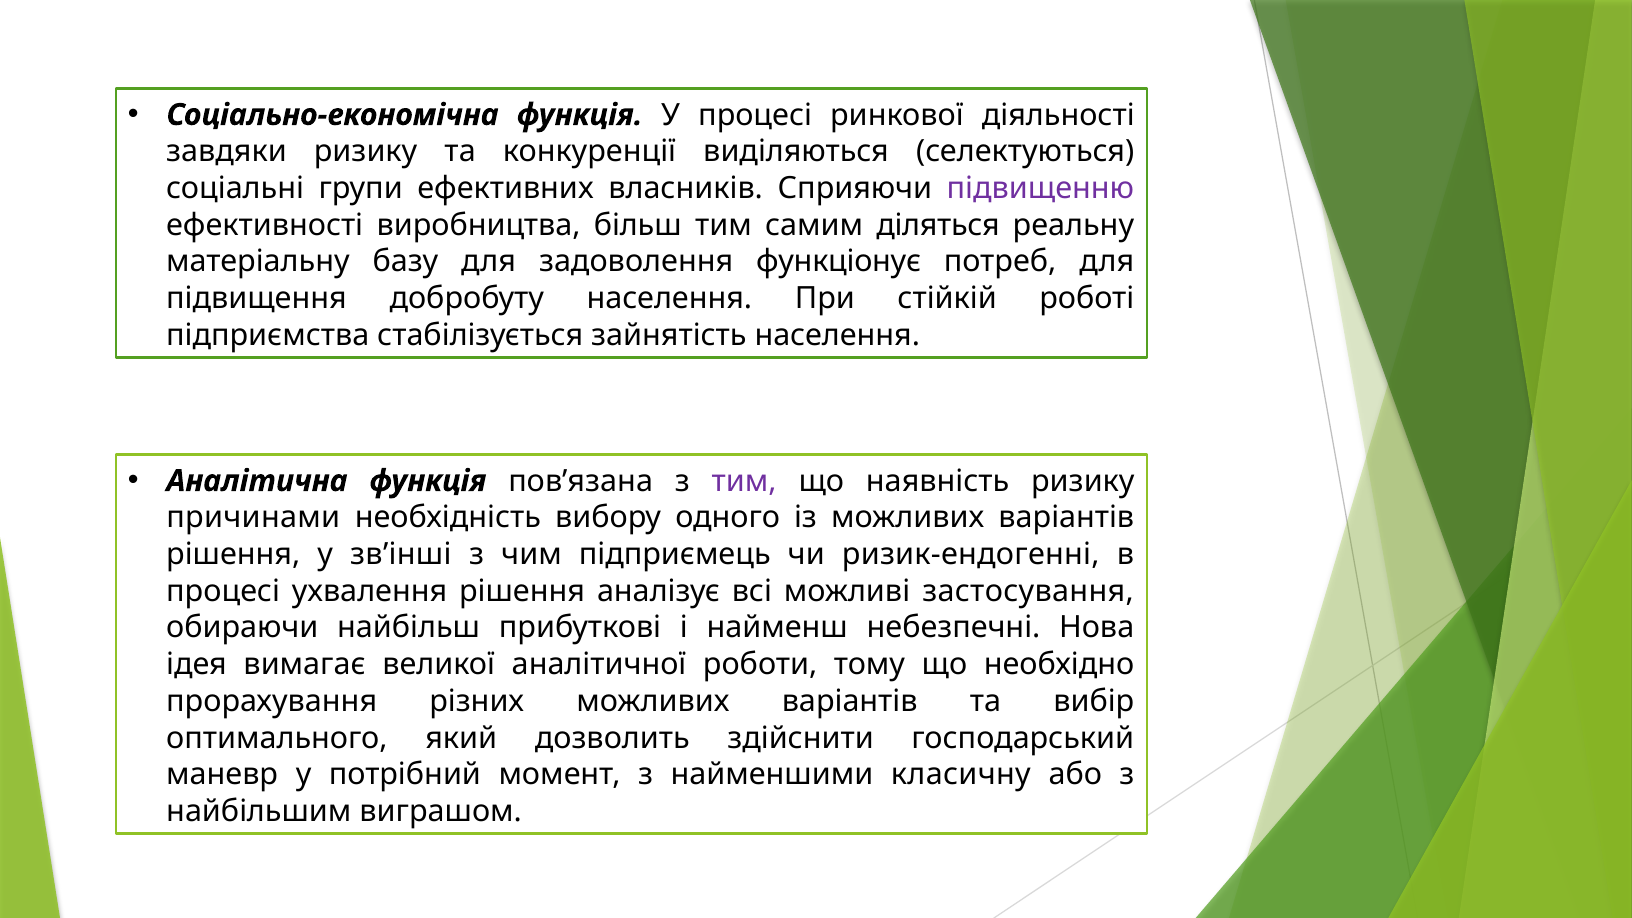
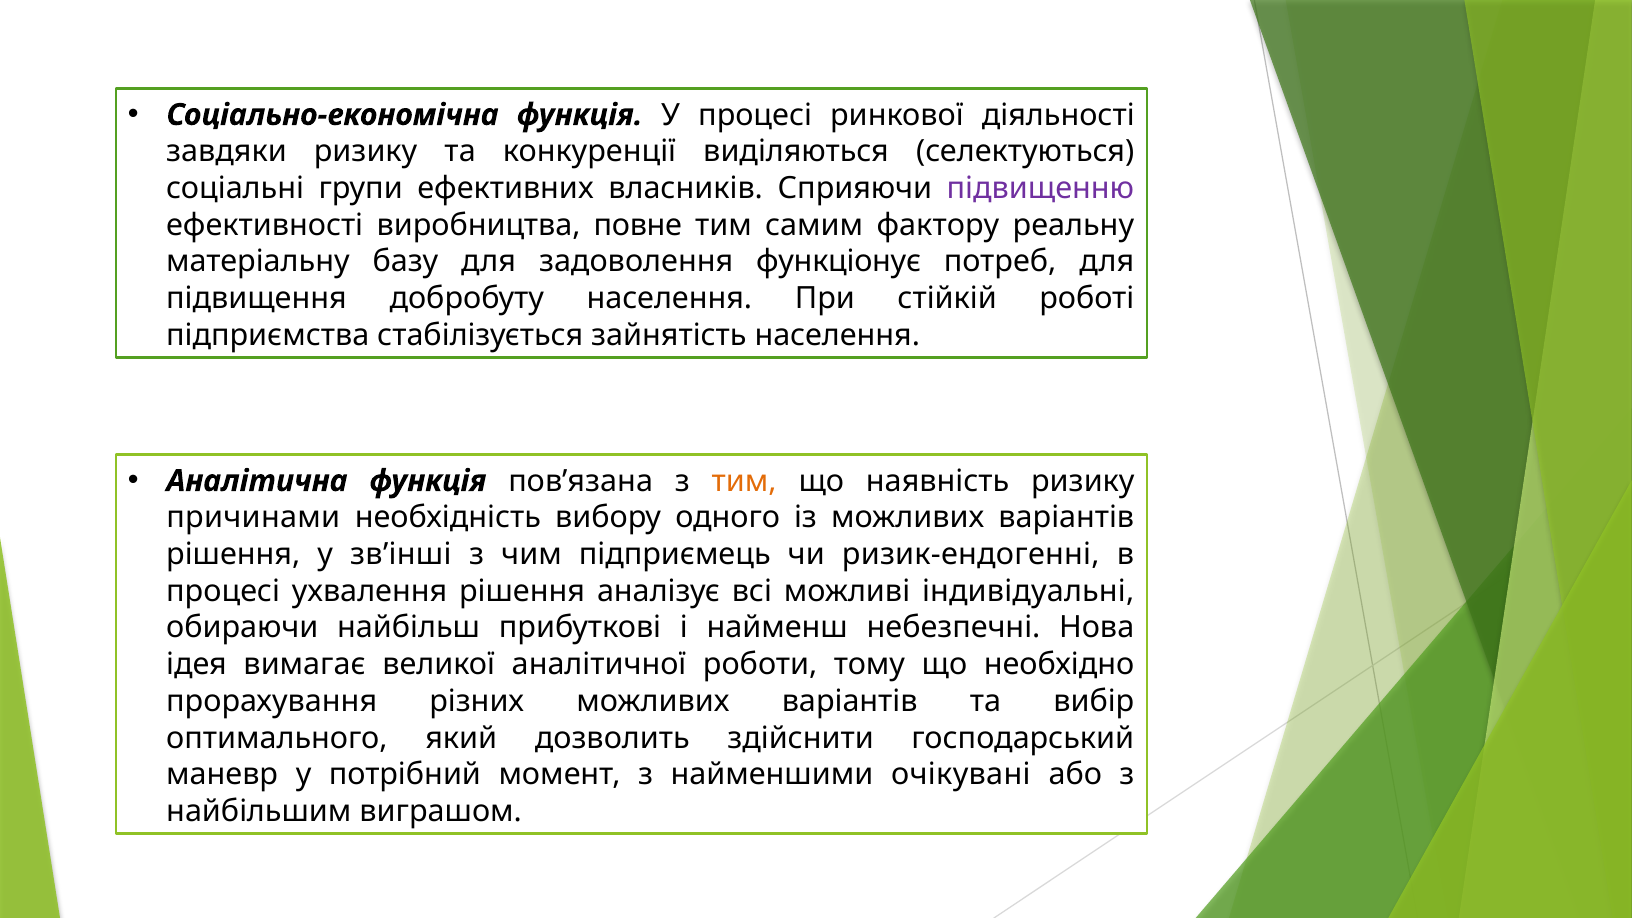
більш: більш -> повне (638, 225)
діляться: діляться -> фактору (938, 225)
тим colour: purple -> orange (744, 481)
застосування: застосування -> індивідуальні (1028, 591)
класичну: класичну -> очікувані (961, 775)
